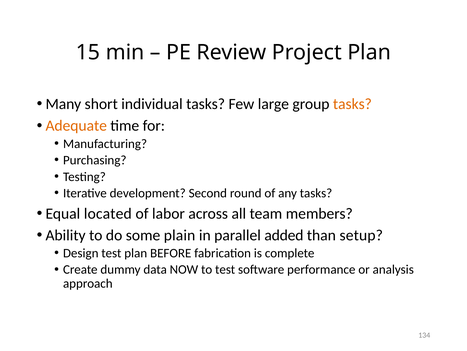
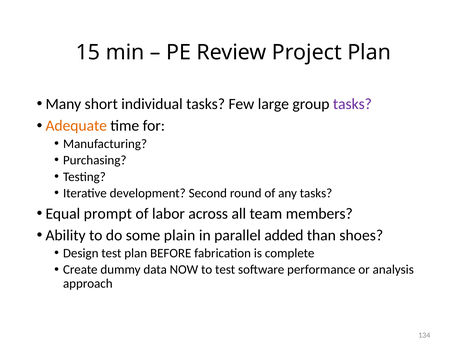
tasks colour: orange -> purple (352, 104)
located: located -> prompt (108, 213)
setup: setup -> shoes (361, 235)
